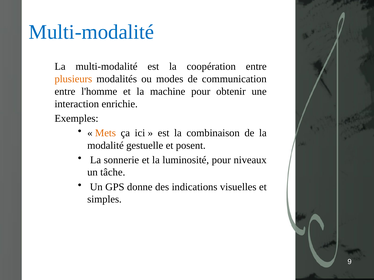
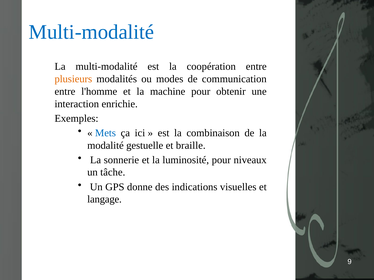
Mets colour: orange -> blue (105, 133)
posent: posent -> braille (191, 146)
simples: simples -> langage (105, 200)
